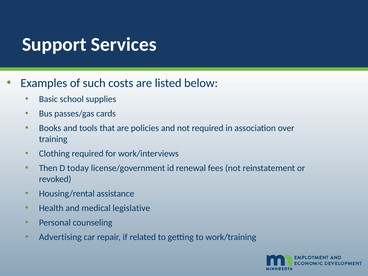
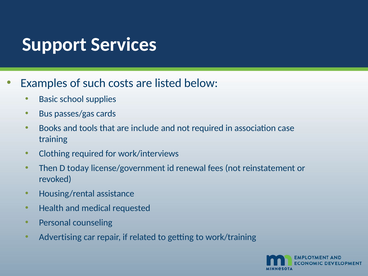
policies: policies -> include (145, 128)
over: over -> case (286, 128)
legislative: legislative -> requested (131, 208)
